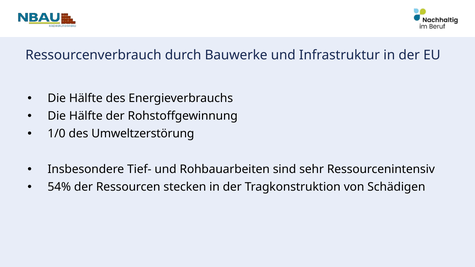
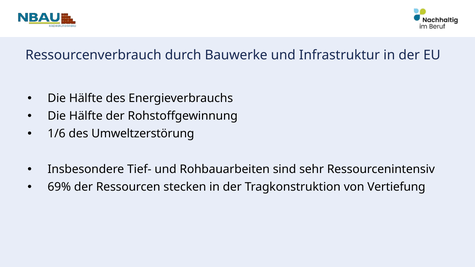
1/0: 1/0 -> 1/6 (57, 134)
54%: 54% -> 69% (59, 187)
Schädigen: Schädigen -> Vertiefung (396, 187)
